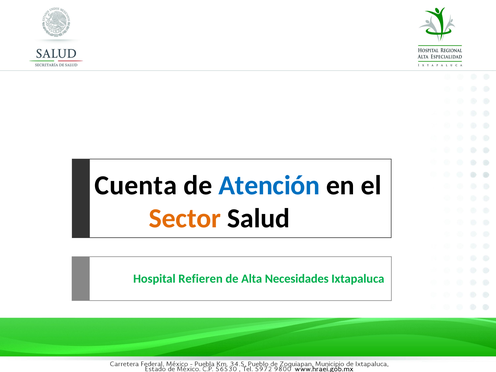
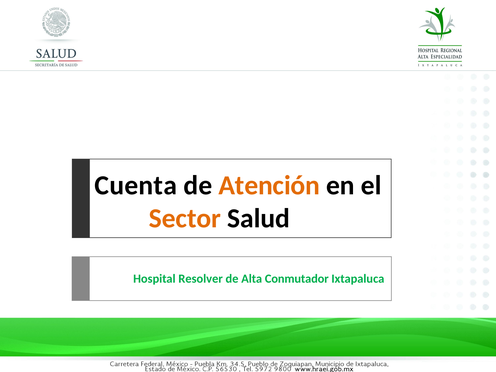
Atención colour: blue -> orange (269, 185)
Refieren: Refieren -> Resolver (201, 279)
Necesidades: Necesidades -> Conmutador (297, 279)
